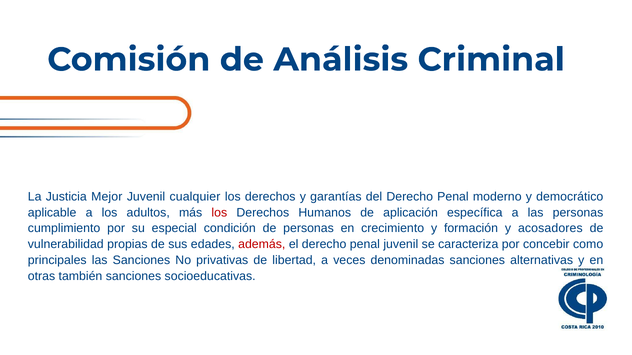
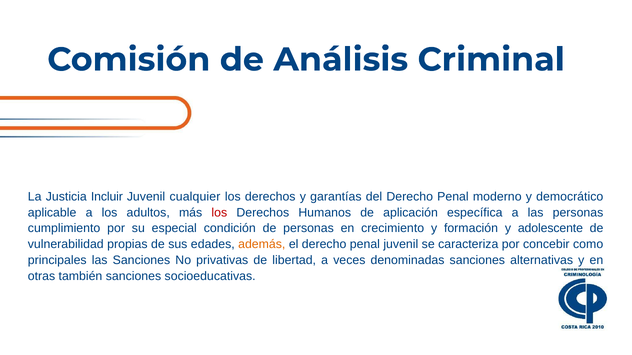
Mejor: Mejor -> Incluir (107, 197)
acosadores: acosadores -> adolescente (550, 229)
además colour: red -> orange (262, 245)
